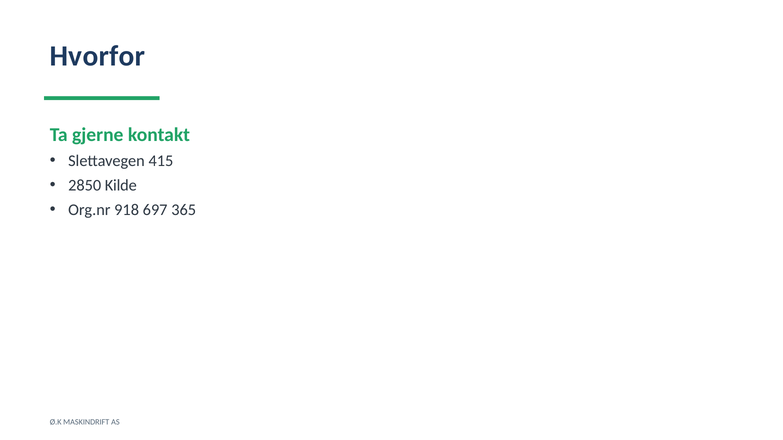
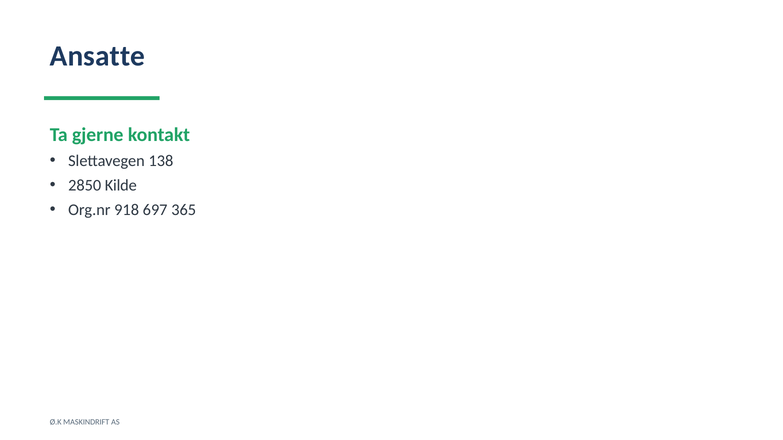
Hvorfor: Hvorfor -> Ansatte (97, 56)
415: 415 -> 138 (161, 161)
